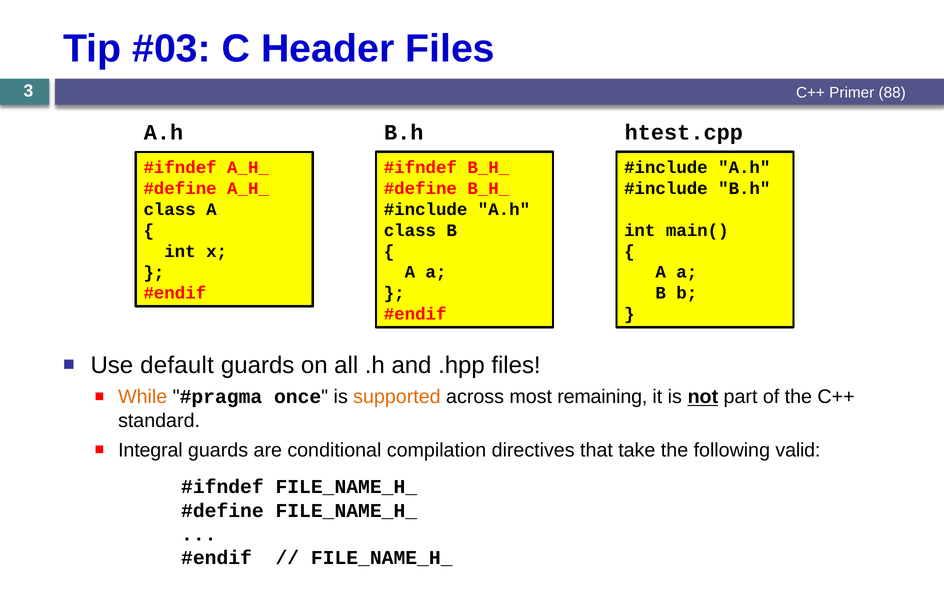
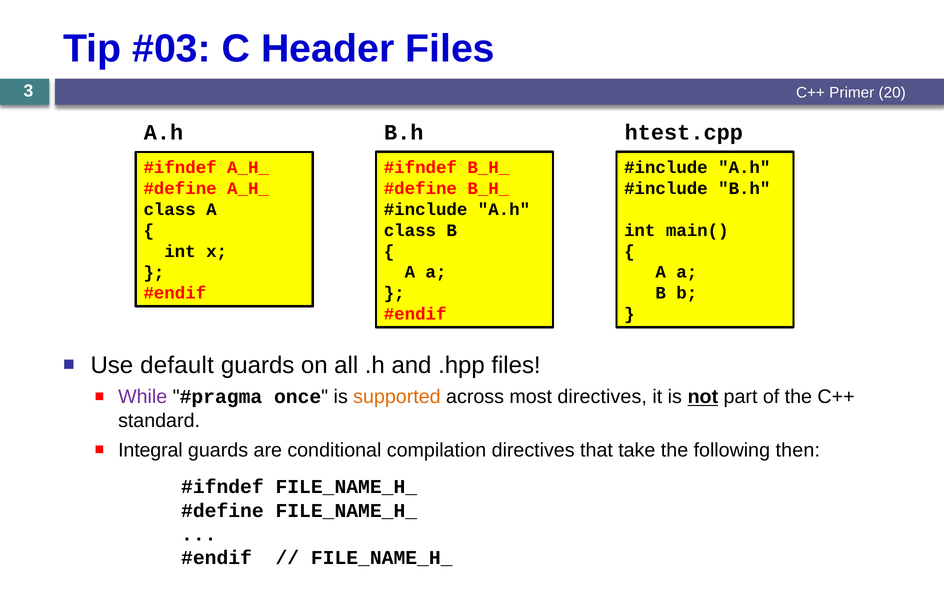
88: 88 -> 20 (892, 93)
While colour: orange -> purple (143, 397)
most remaining: remaining -> directives (602, 397)
valid: valid -> then (798, 450)
